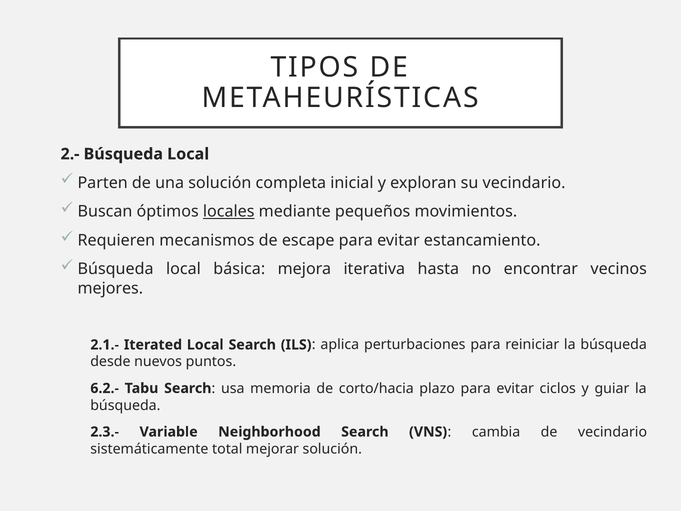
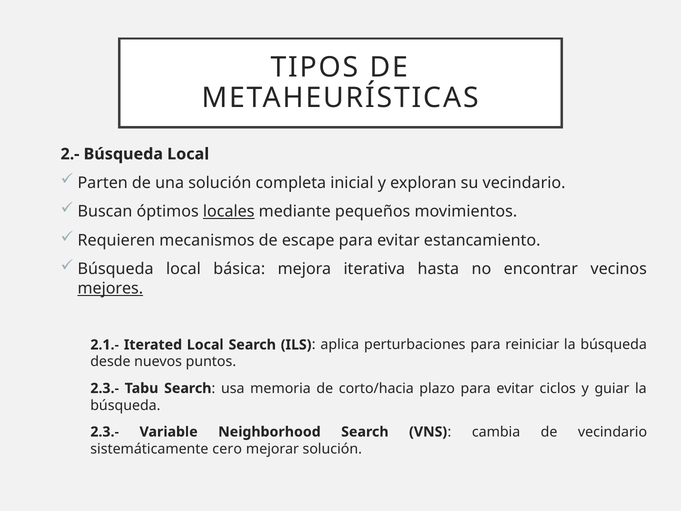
mejores underline: none -> present (110, 288)
6.2.-: 6.2.- -> 2.3.- (105, 388)
total: total -> cero (227, 449)
